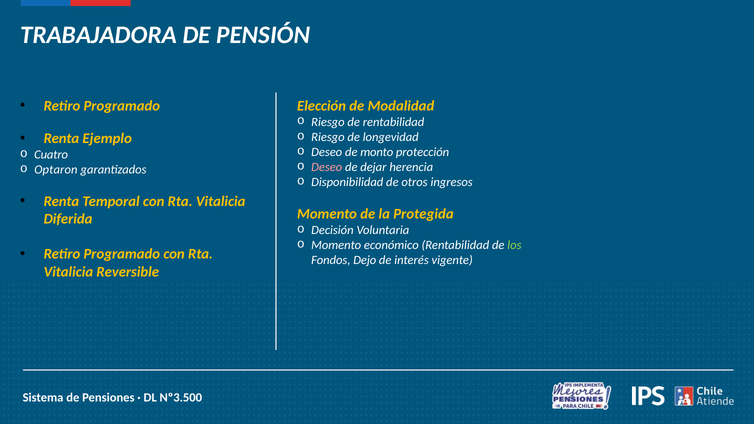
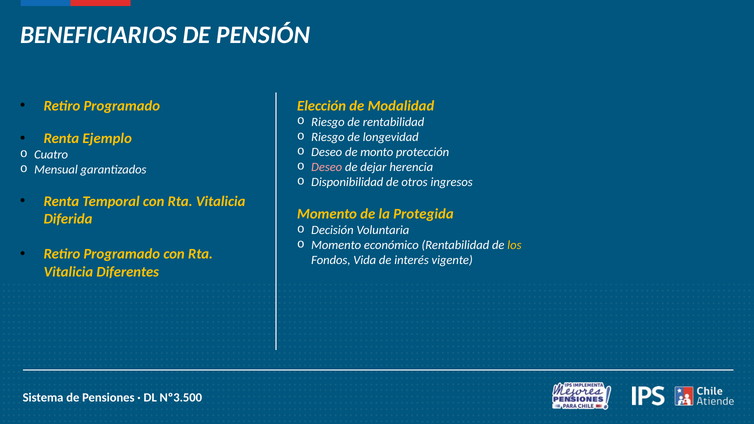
TRABAJADORA: TRABAJADORA -> BENEFICIARIOS (99, 35)
Optaron: Optaron -> Mensual (56, 170)
los colour: light green -> yellow (514, 245)
Dejo: Dejo -> Vida (365, 260)
Reversible: Reversible -> Diferentes (128, 272)
